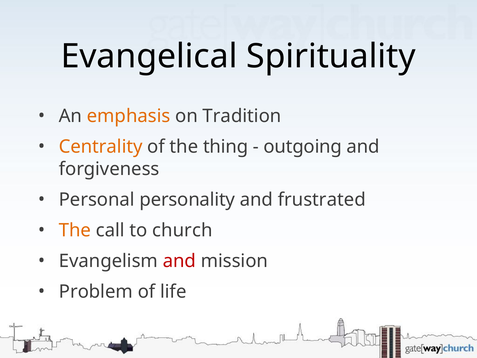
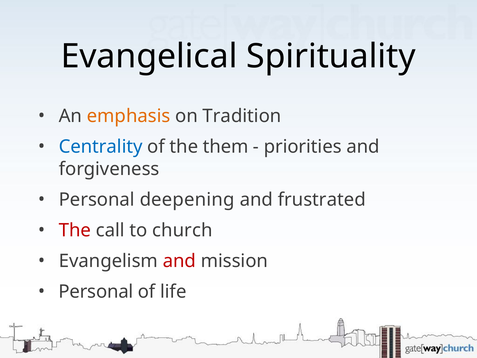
Centrality colour: orange -> blue (101, 147)
thing: thing -> them (226, 147)
outgoing: outgoing -> priorities (303, 147)
personality: personality -> deepening (187, 199)
The colour: orange -> red (75, 230)
Problem: Problem -> Personal (96, 291)
